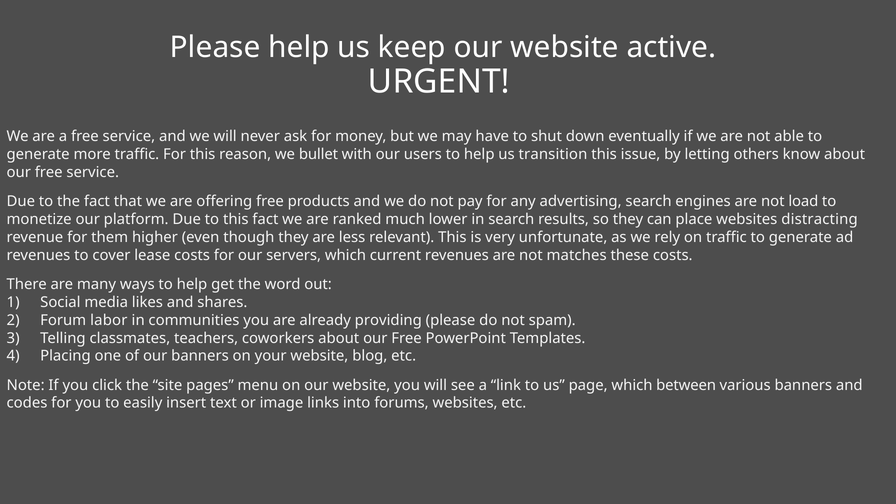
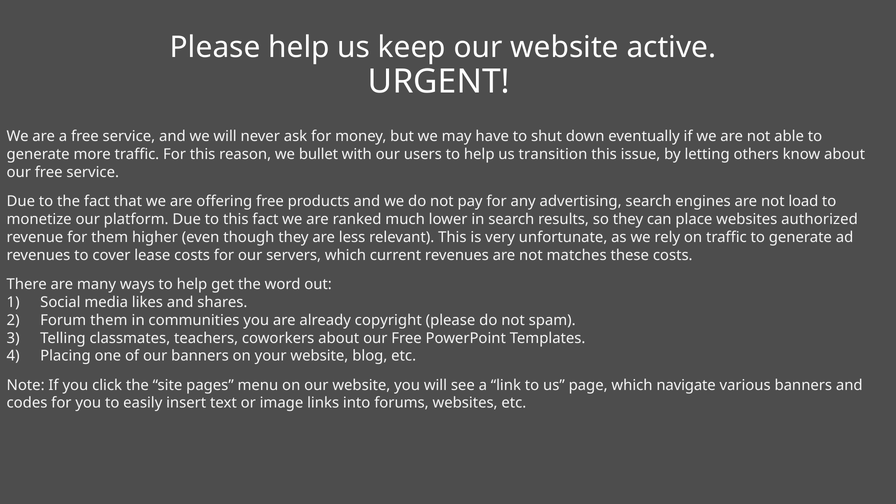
distracting: distracting -> authorized (820, 219)
Forum labor: labor -> them (109, 320)
providing: providing -> copyright (388, 320)
between: between -> navigate (686, 385)
